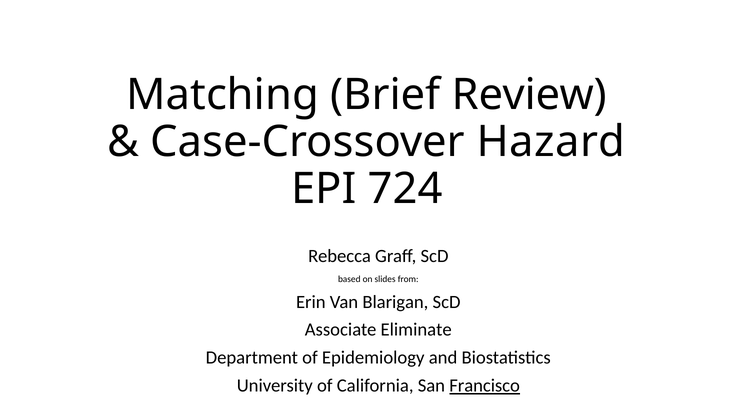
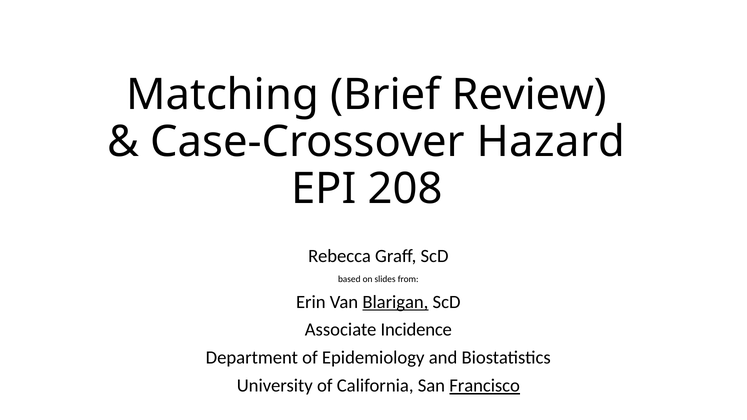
724: 724 -> 208 (405, 189)
Blarigan underline: none -> present (395, 302)
Eliminate: Eliminate -> Incidence (416, 330)
